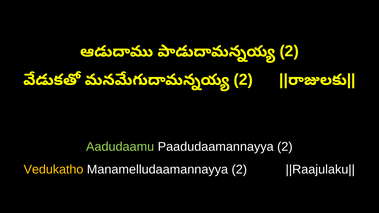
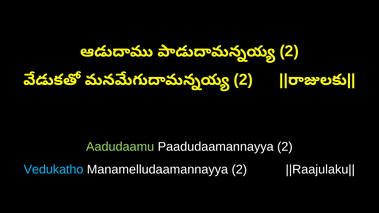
Vedukatho colour: yellow -> light blue (54, 170)
